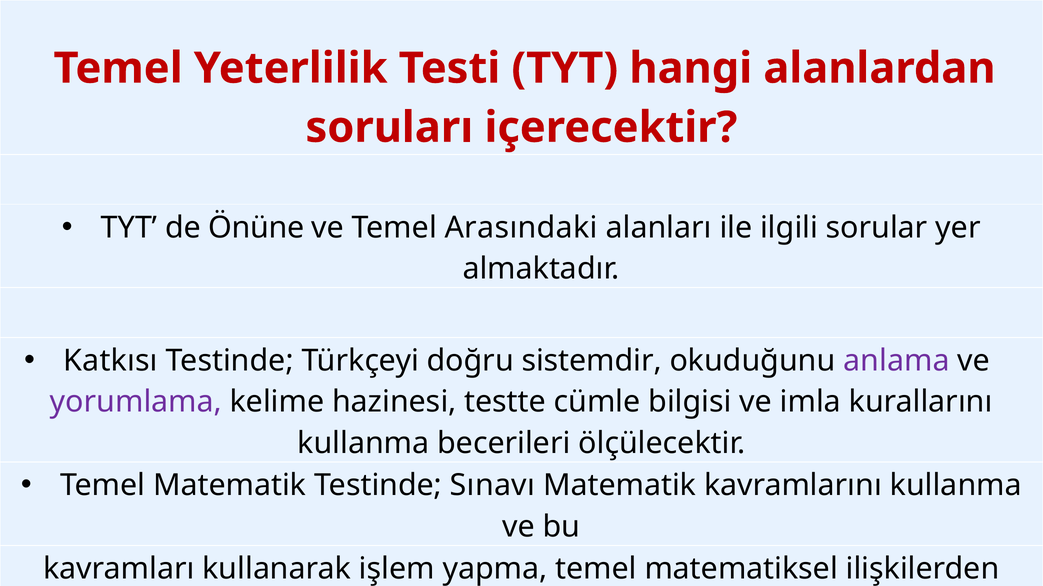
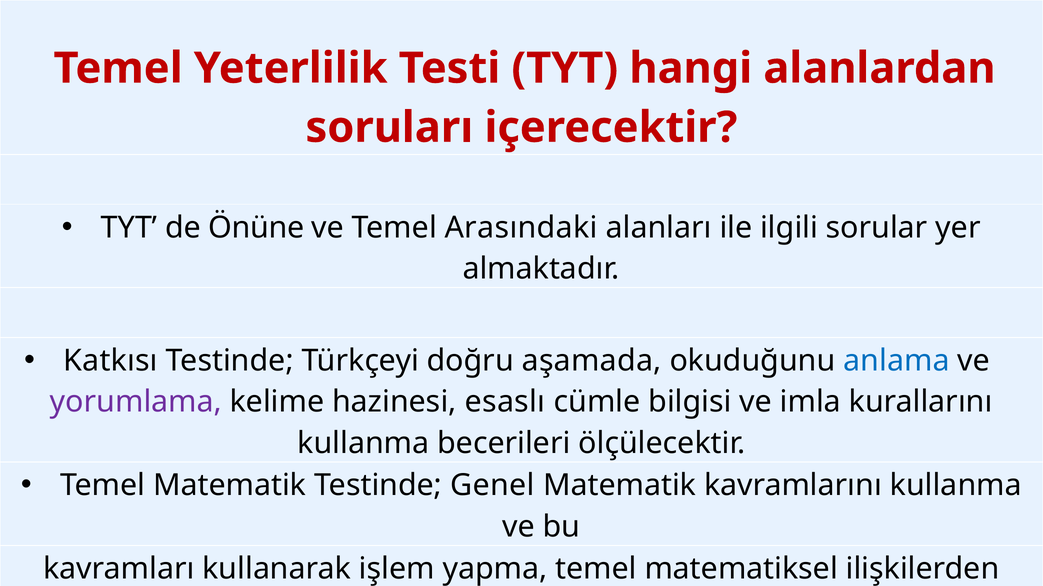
sistemdir: sistemdir -> aşamada (592, 361)
anlama colour: purple -> blue (897, 361)
testte: testte -> esaslı (505, 402)
Sınavı: Sınavı -> Genel (492, 486)
